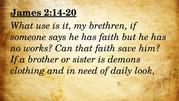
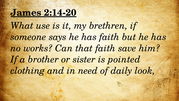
demons: demons -> pointed (124, 59)
